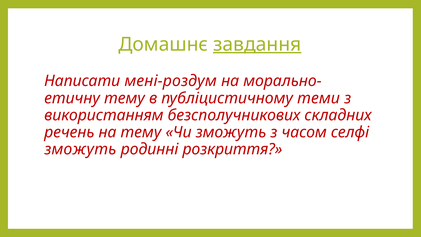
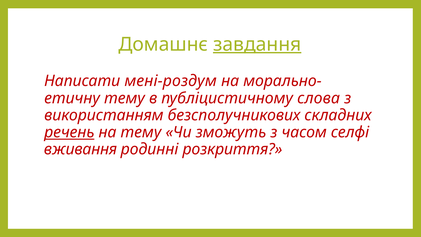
теми: теми -> слова (319, 98)
речень underline: none -> present (69, 132)
зможуть: зможуть -> вживання (80, 149)
